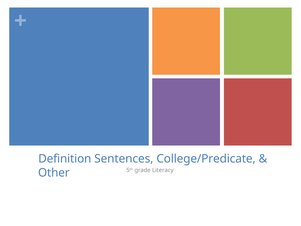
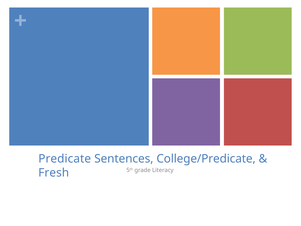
Definition: Definition -> Predicate (65, 159)
Other: Other -> Fresh (54, 173)
